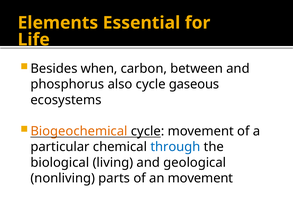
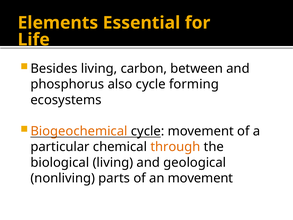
Besides when: when -> living (99, 69)
gaseous: gaseous -> forming (194, 84)
through colour: blue -> orange (175, 147)
